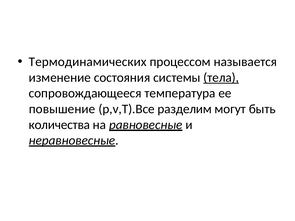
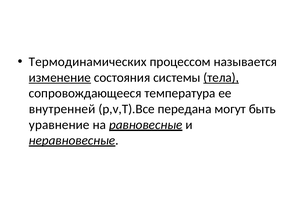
изменение underline: none -> present (60, 78)
повышение: повышение -> внутренней (62, 109)
разделим: разделим -> передана (185, 109)
количества: количества -> уравнение (59, 125)
